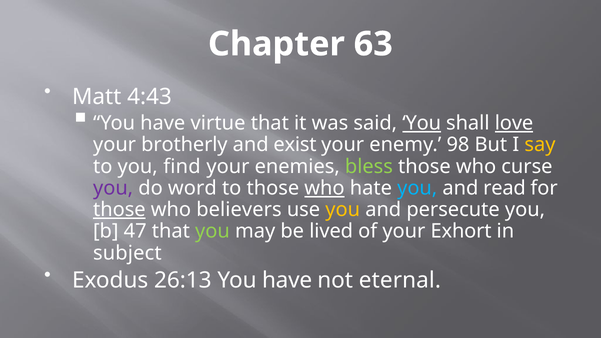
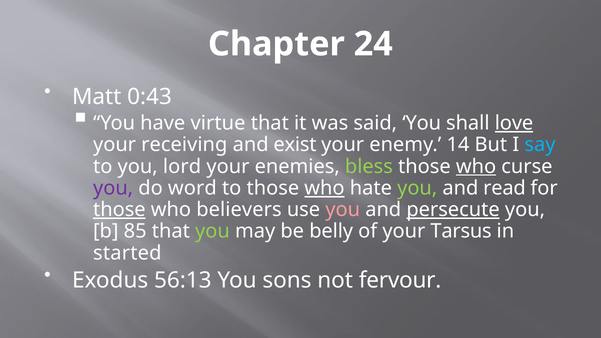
63: 63 -> 24 (373, 44)
4:43: 4:43 -> 0:43 (150, 97)
You underline: present -> none (422, 123)
brotherly: brotherly -> receiving (184, 145)
98: 98 -> 14 (458, 145)
say colour: yellow -> light blue (540, 145)
find: find -> lord (182, 166)
who underline: none -> present (476, 166)
you colour: light blue -> light green (417, 188)
you colour: yellow -> pink (343, 210)
persecute underline: none -> present (453, 210)
47: 47 -> 85 (135, 231)
lived: lived -> belly (331, 231)
Exhort: Exhort -> Tarsus (461, 231)
subject: subject -> started (127, 253)
26:13: 26:13 -> 56:13 (183, 281)
have: have -> sons (287, 281)
eternal: eternal -> fervour (400, 281)
